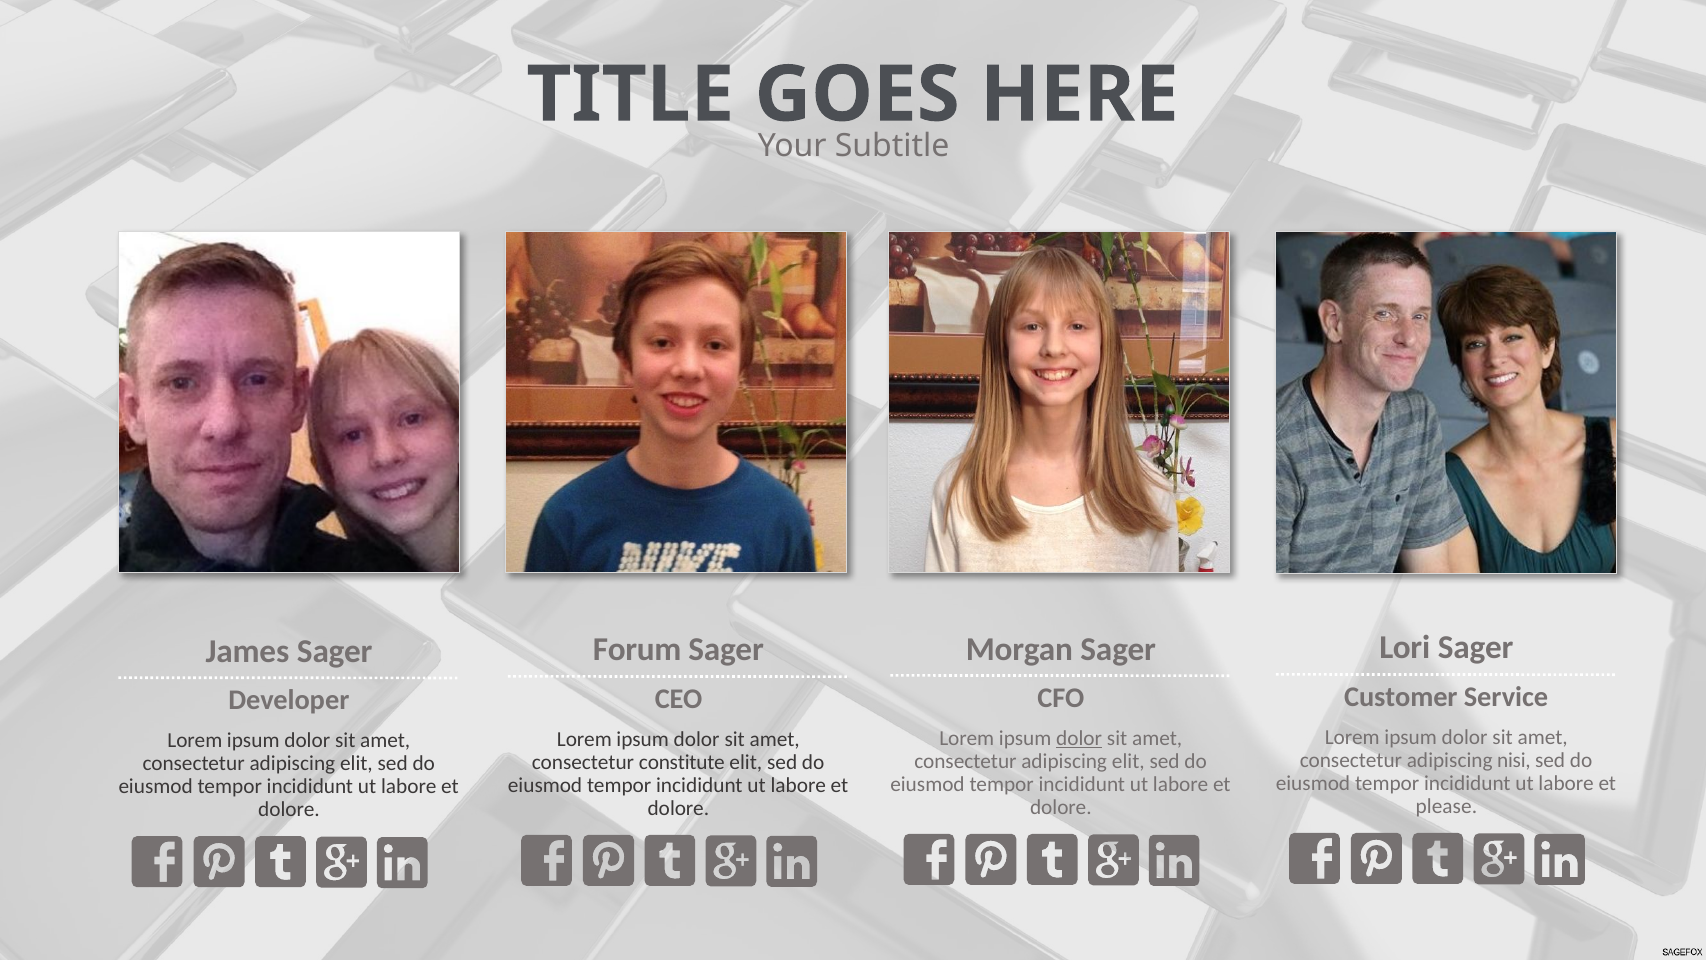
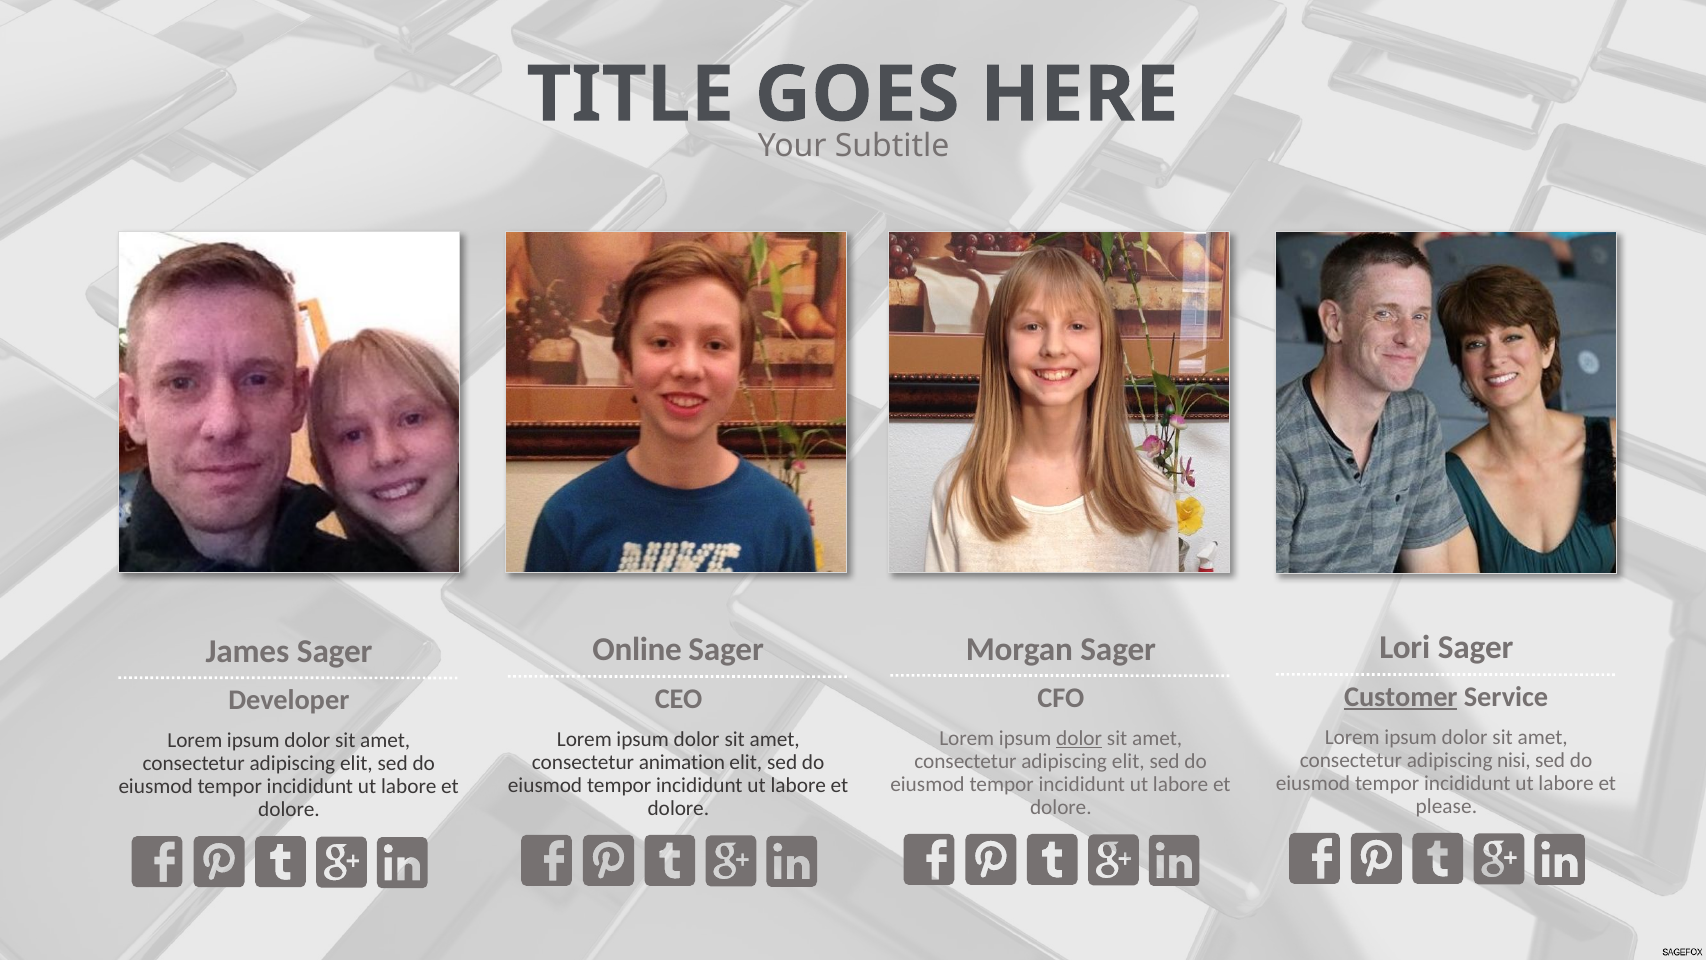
Forum: Forum -> Online (637, 650)
Customer underline: none -> present (1401, 697)
constitute: constitute -> animation (682, 762)
